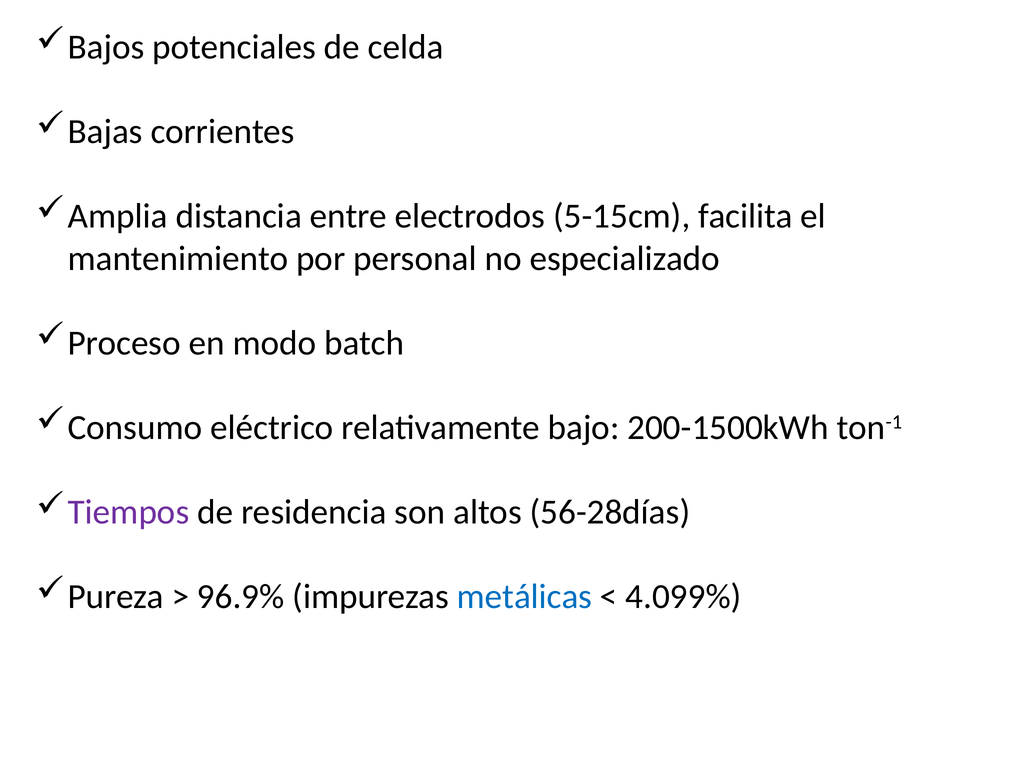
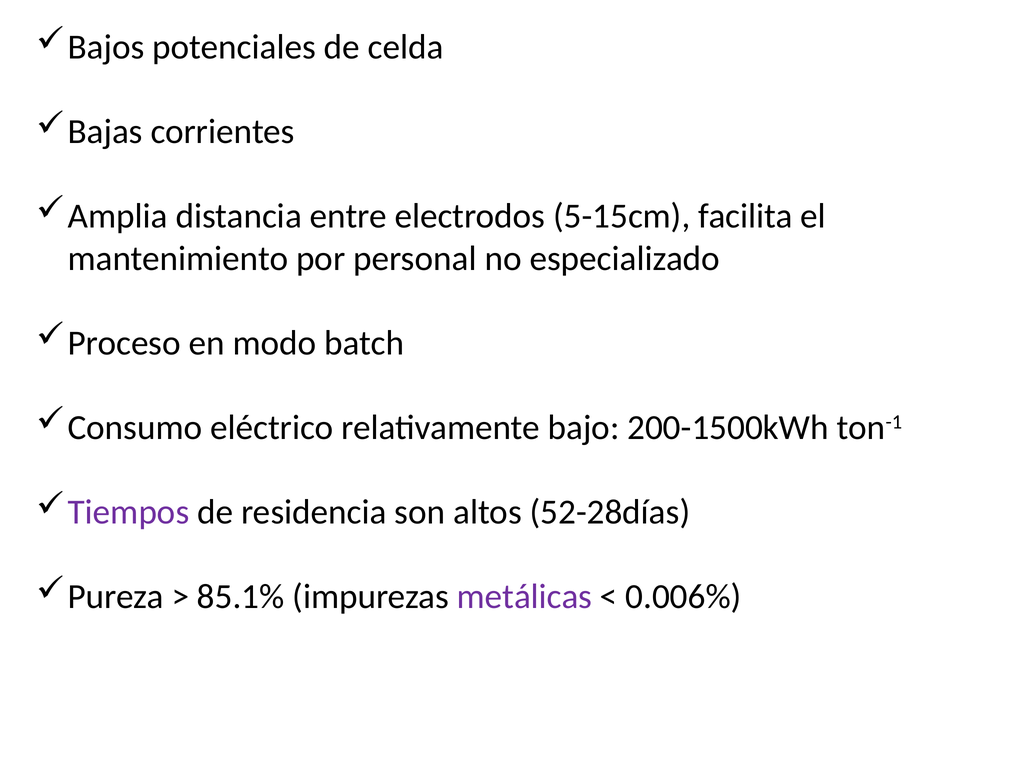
56-28días: 56-28días -> 52-28días (610, 512)
96.9%: 96.9% -> 85.1% (241, 597)
metálicas colour: blue -> purple (525, 597)
4.099%: 4.099% -> 0.006% (683, 597)
